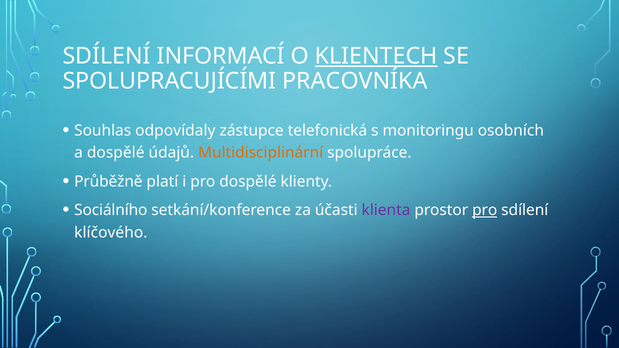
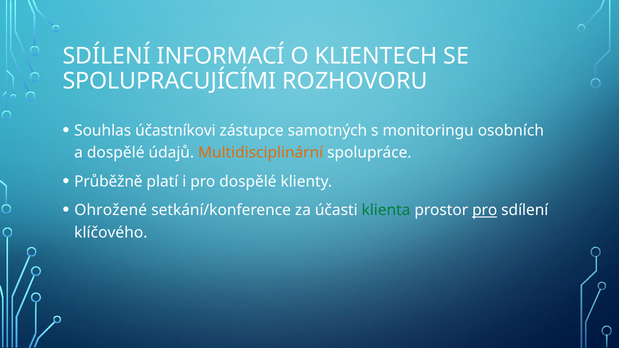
KLIENTECH underline: present -> none (376, 56)
PRACOVNÍKA: PRACOVNÍKA -> ROZHOVORU (355, 81)
odpovídaly: odpovídaly -> účastníkovi (175, 131)
telefonická: telefonická -> samotných (327, 131)
Sociálního: Sociálního -> Ohrožené (111, 210)
klienta colour: purple -> green (386, 210)
